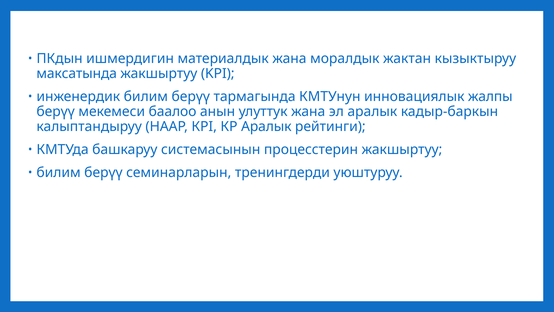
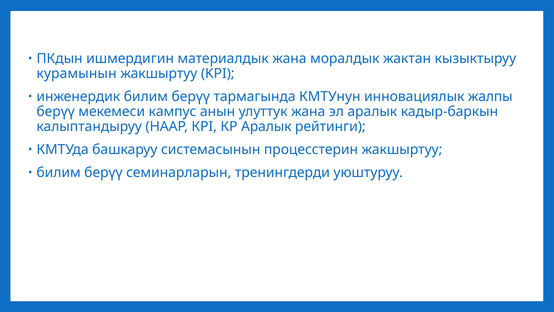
максатында: максатында -> курамынын (77, 74)
баалоо: баалоо -> кампус (173, 112)
